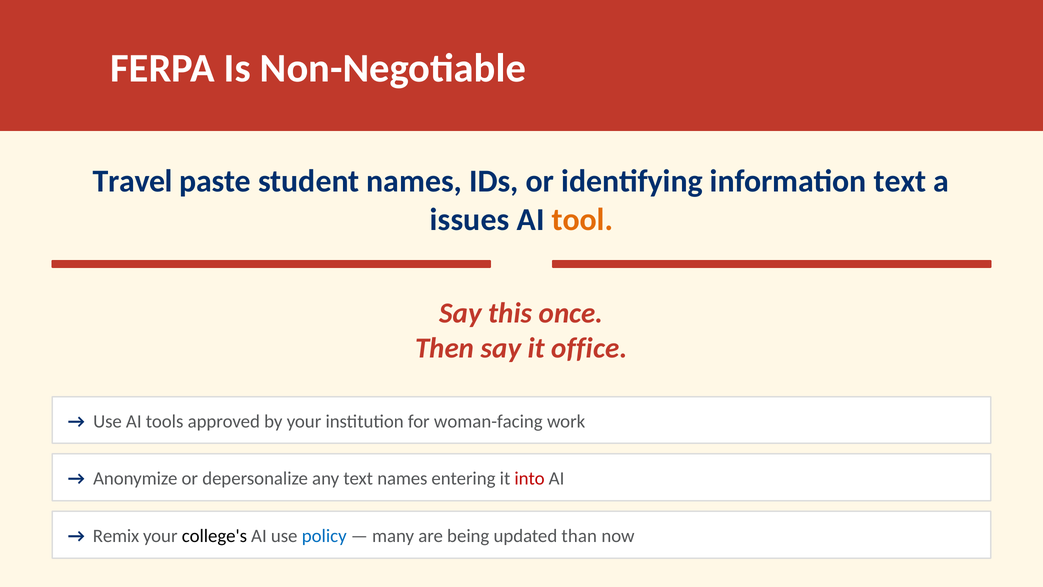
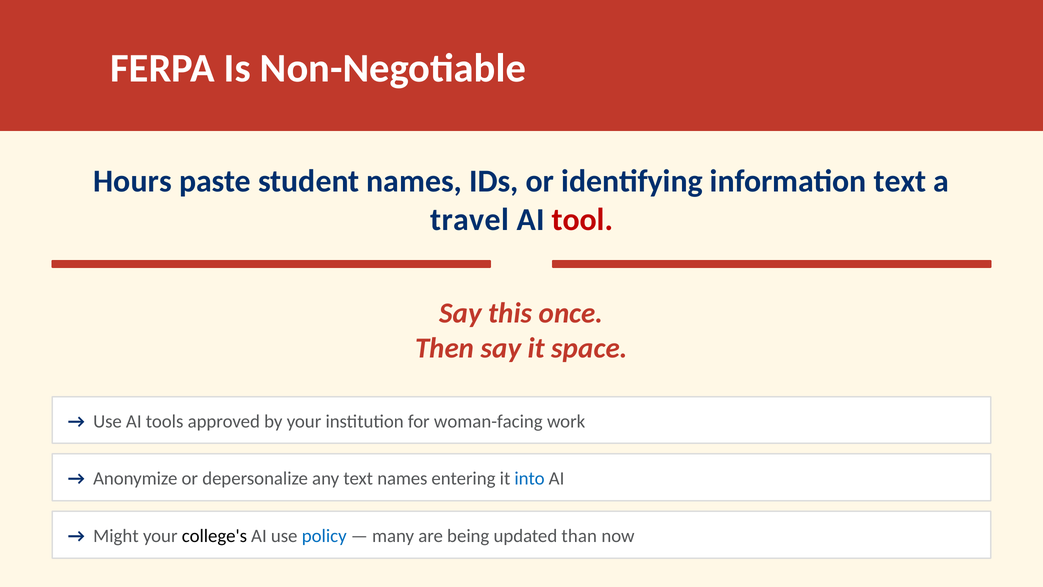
Travel: Travel -> Hours (133, 181)
issues: issues -> travel (470, 219)
tool colour: orange -> red (582, 219)
office: office -> space (590, 348)
into colour: red -> blue (530, 478)
Remix: Remix -> Might (116, 536)
